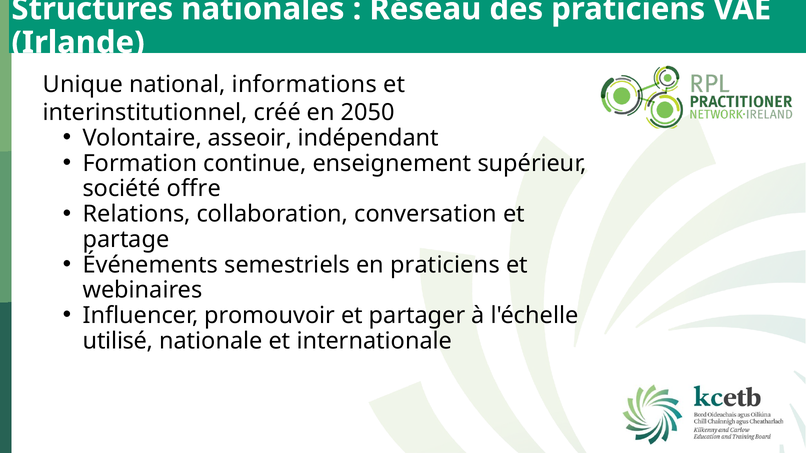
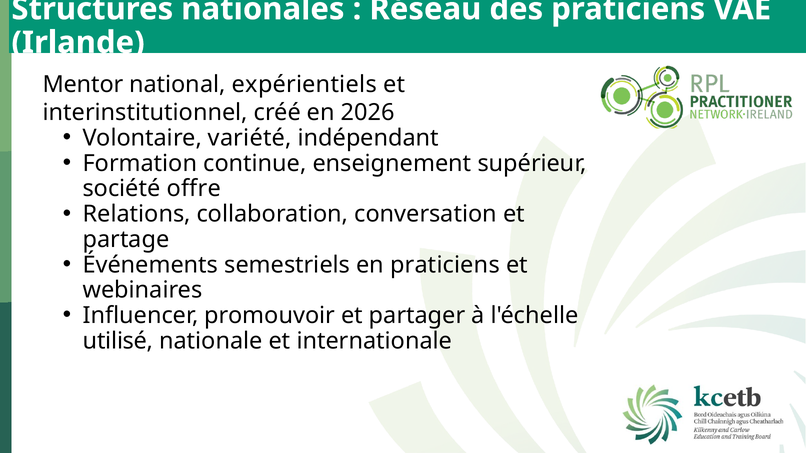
Unique: Unique -> Mentor (83, 84)
informations: informations -> expérientiels (304, 84)
2050: 2050 -> 2026 (368, 113)
asseoir: asseoir -> variété (250, 138)
